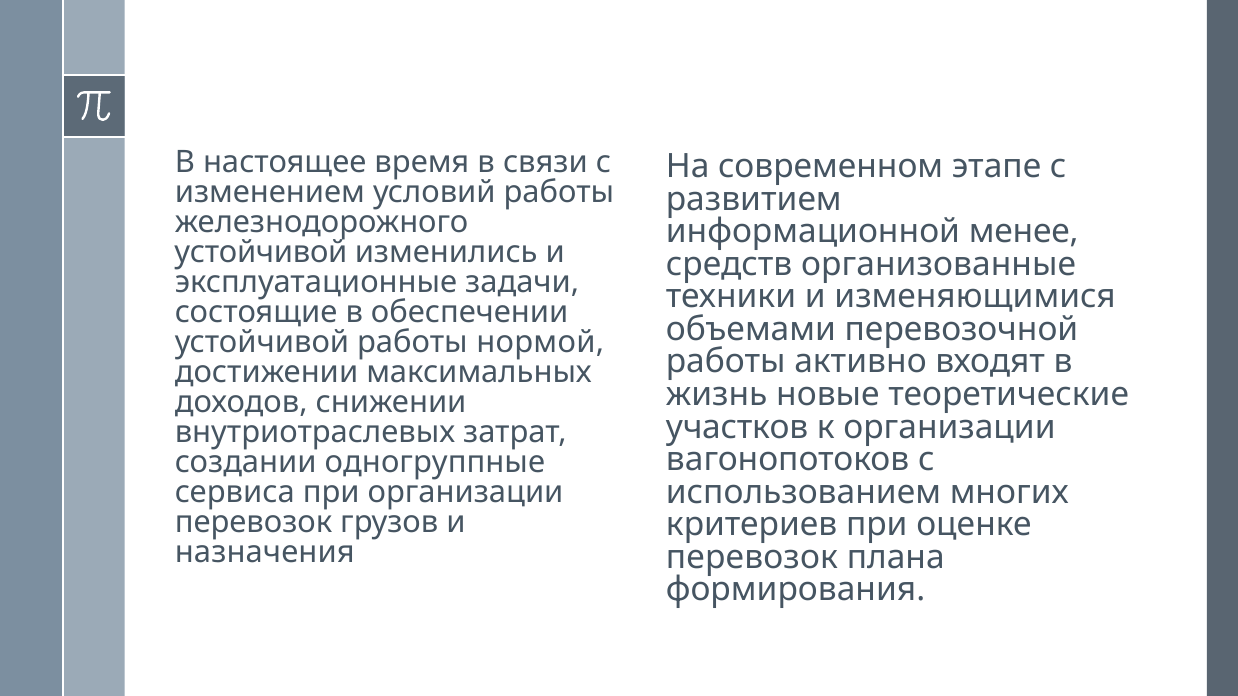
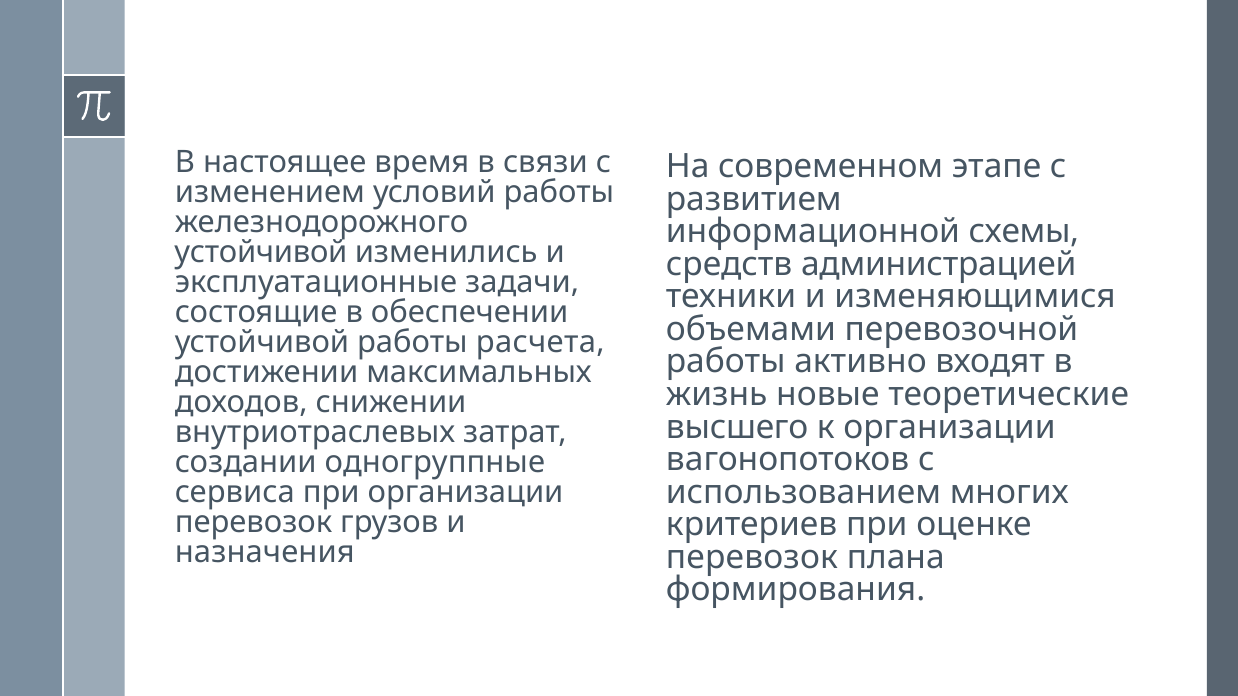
менее: менее -> схемы (1024, 232)
организованные: организованные -> администрацией (939, 264)
нормой: нормой -> расчета (540, 343)
участков: участков -> высшего (737, 427)
